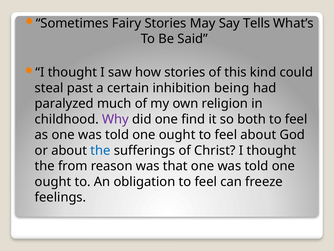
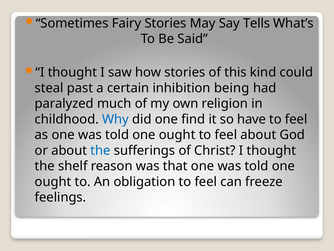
Why colour: purple -> blue (115, 119)
both: both -> have (252, 119)
from: from -> shelf (73, 166)
